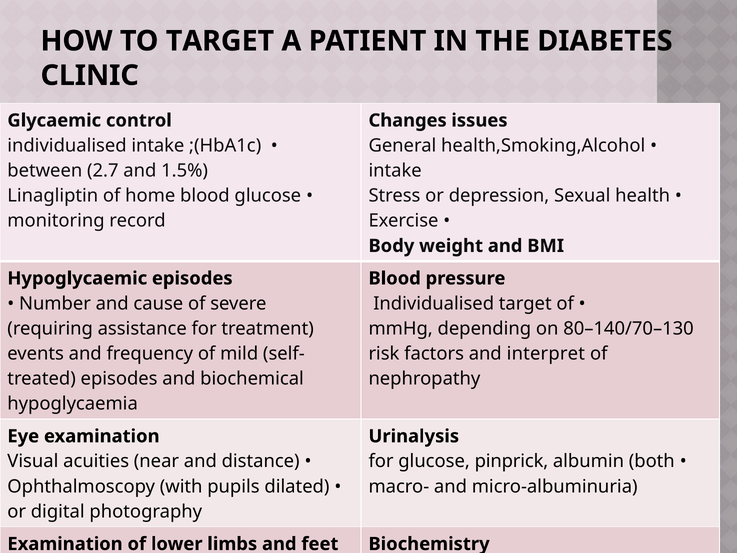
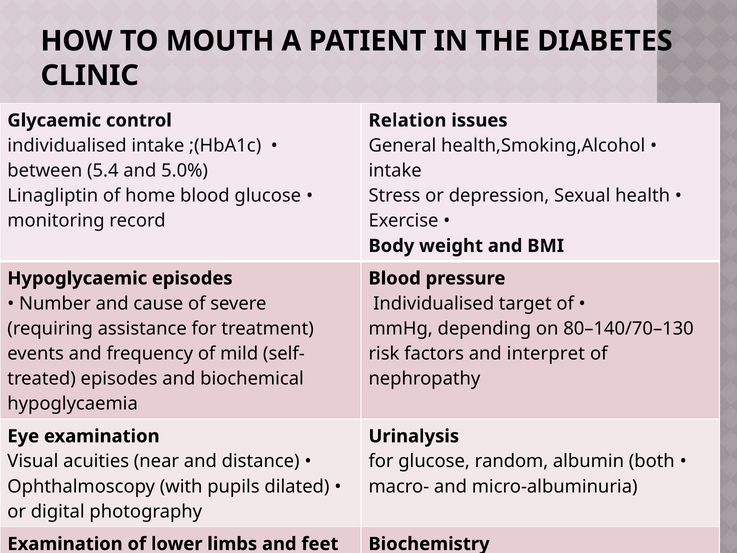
TO TARGET: TARGET -> MOUTH (220, 41)
Changes: Changes -> Relation (407, 120)
2.7: 2.7 -> 5.4 (103, 171)
1.5%: 1.5% -> 5.0% (185, 171)
pinprick: pinprick -> random (511, 461)
